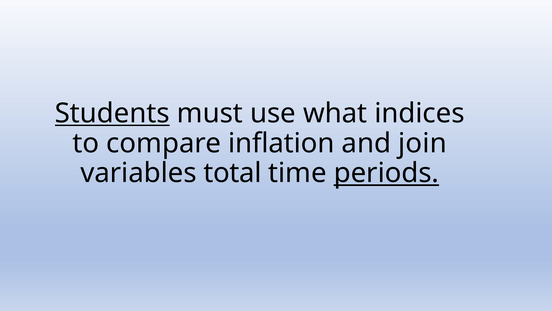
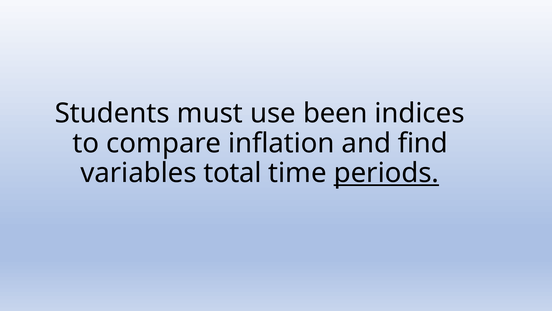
Students underline: present -> none (112, 113)
what: what -> been (335, 113)
join: join -> find (423, 143)
